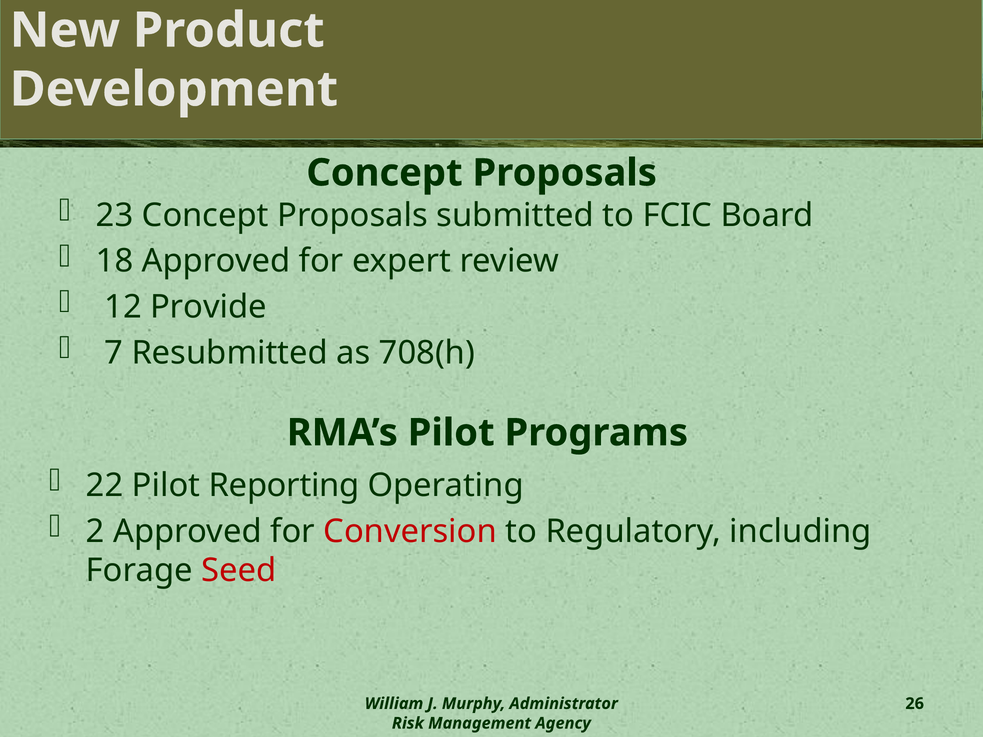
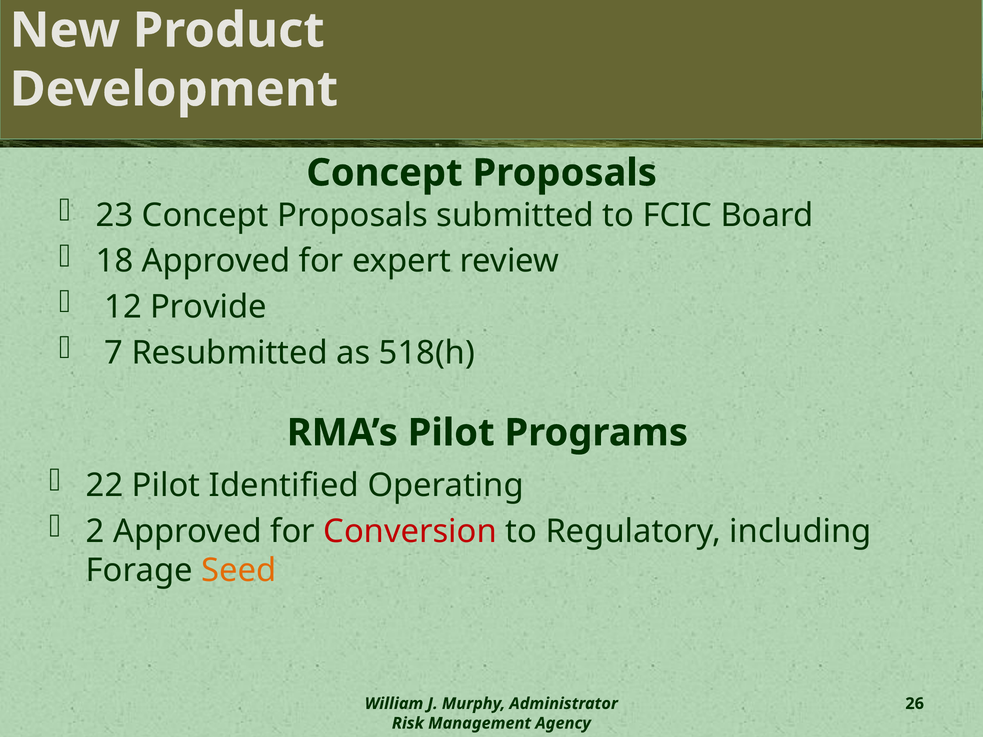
708(h: 708(h -> 518(h (427, 353)
Reporting: Reporting -> Identified (284, 486)
Seed colour: red -> orange (239, 571)
